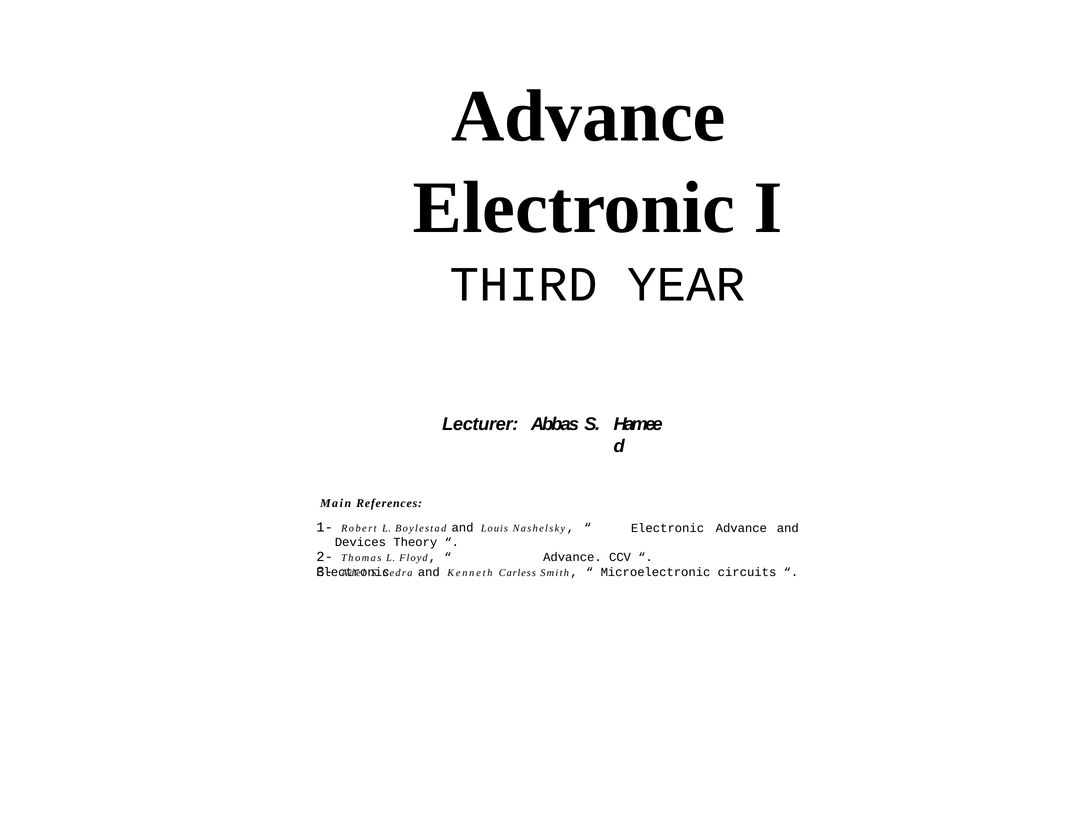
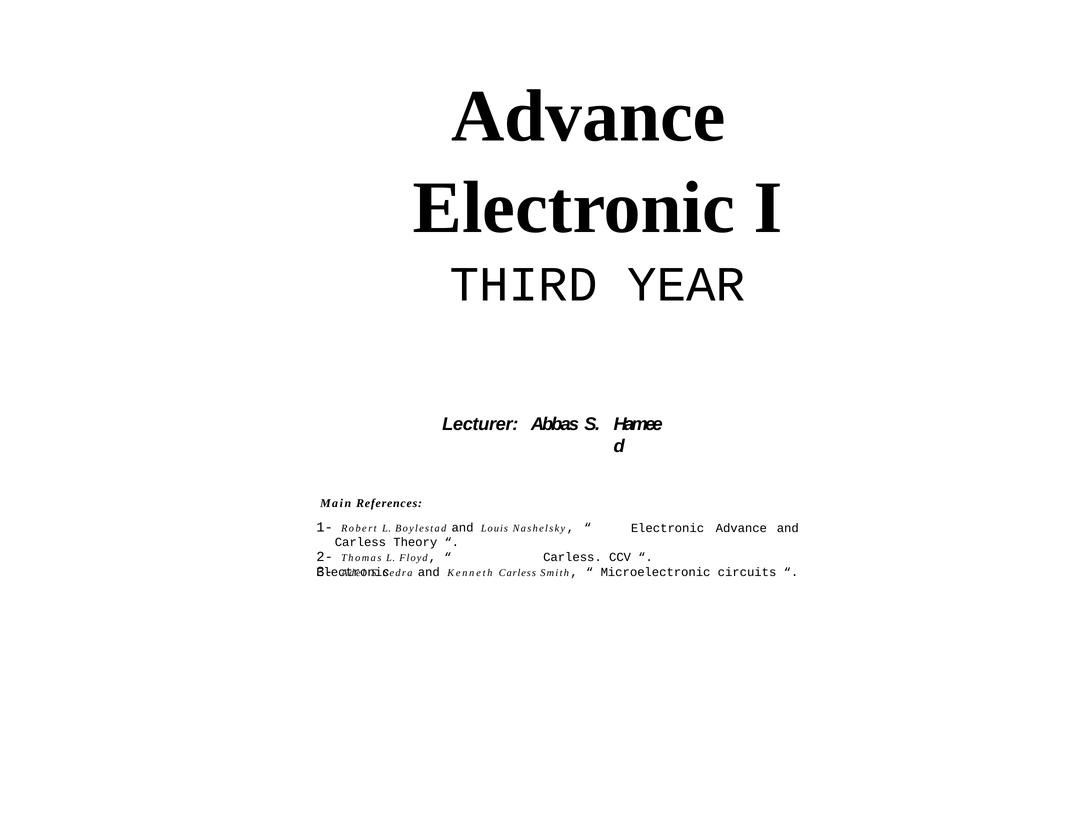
Devices: Devices -> Carless (360, 542)
Advance: Advance -> Carless (572, 557)
